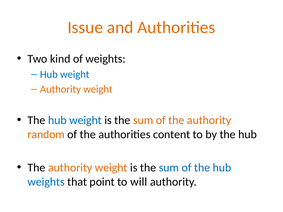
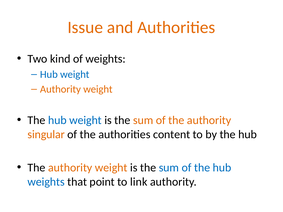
random: random -> singular (46, 135)
will: will -> link (139, 182)
